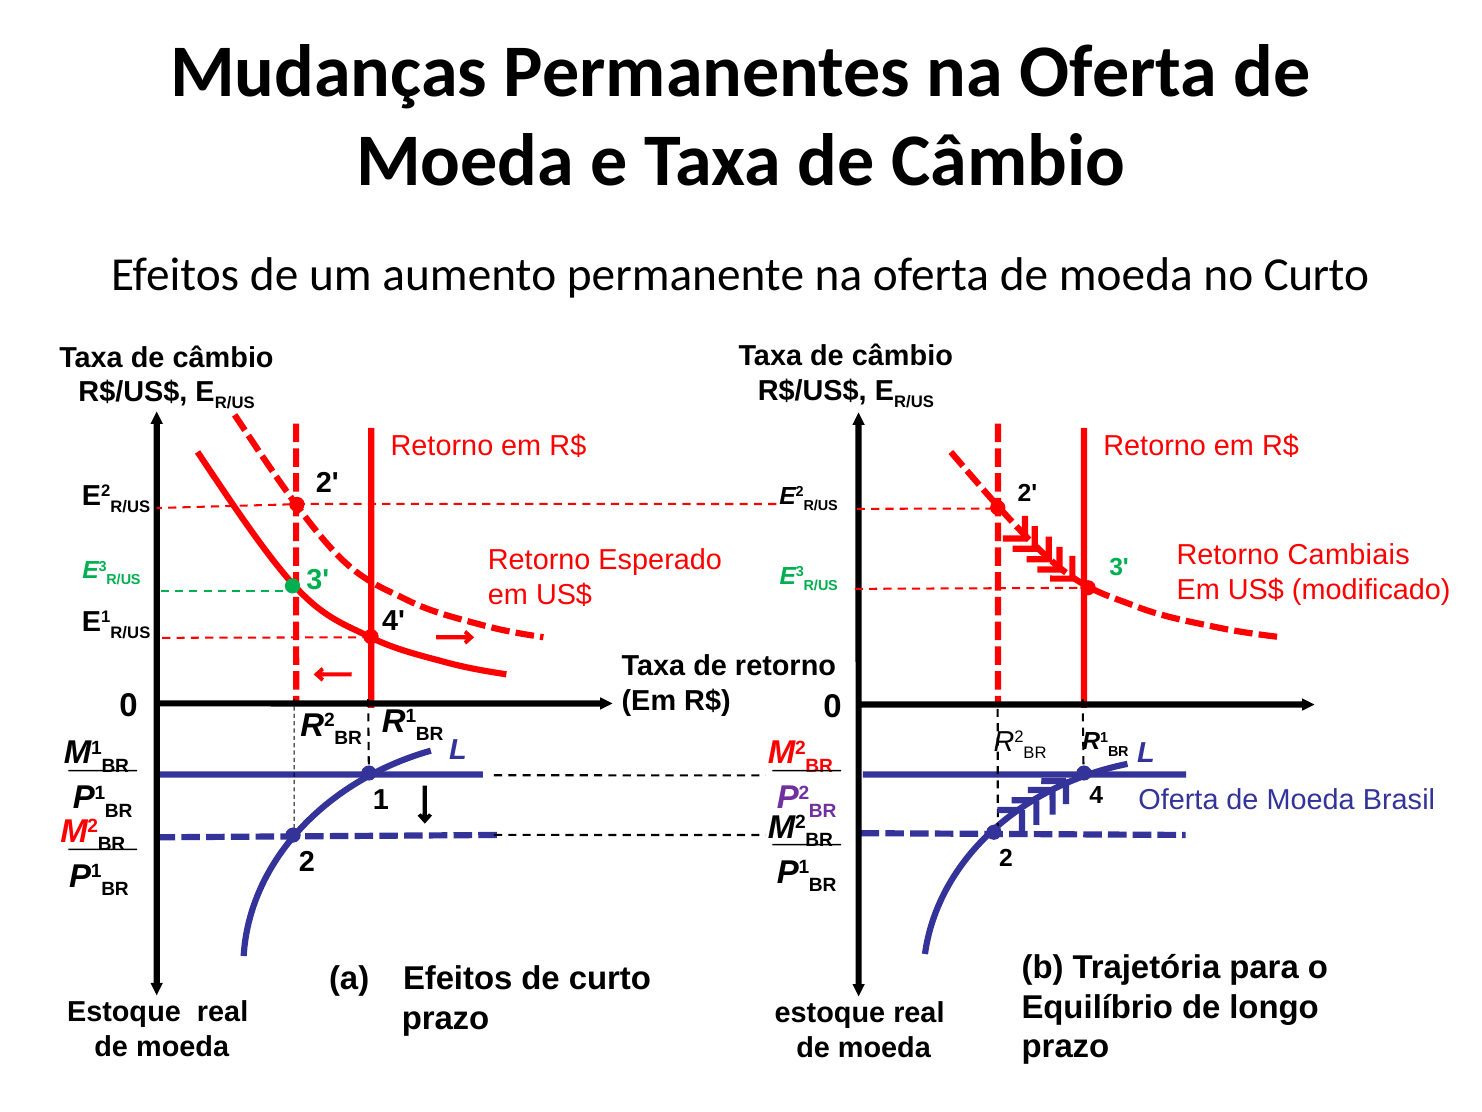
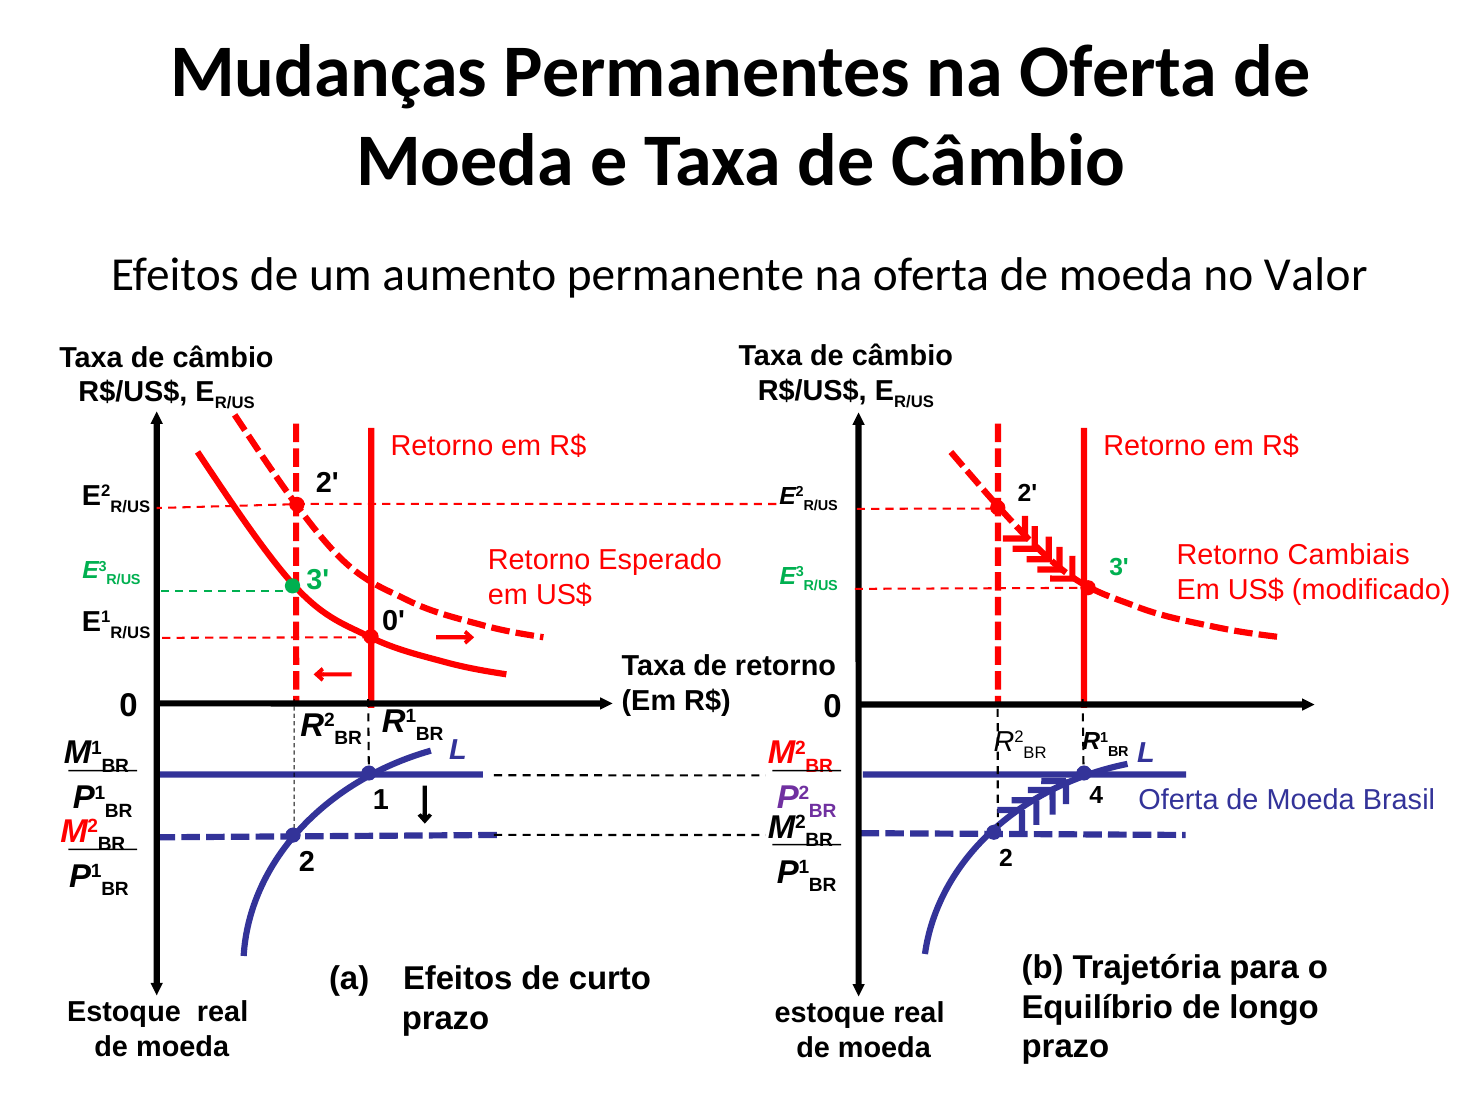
no Curto: Curto -> Valor (1316, 274)
4: 4 -> 0 (393, 621)
